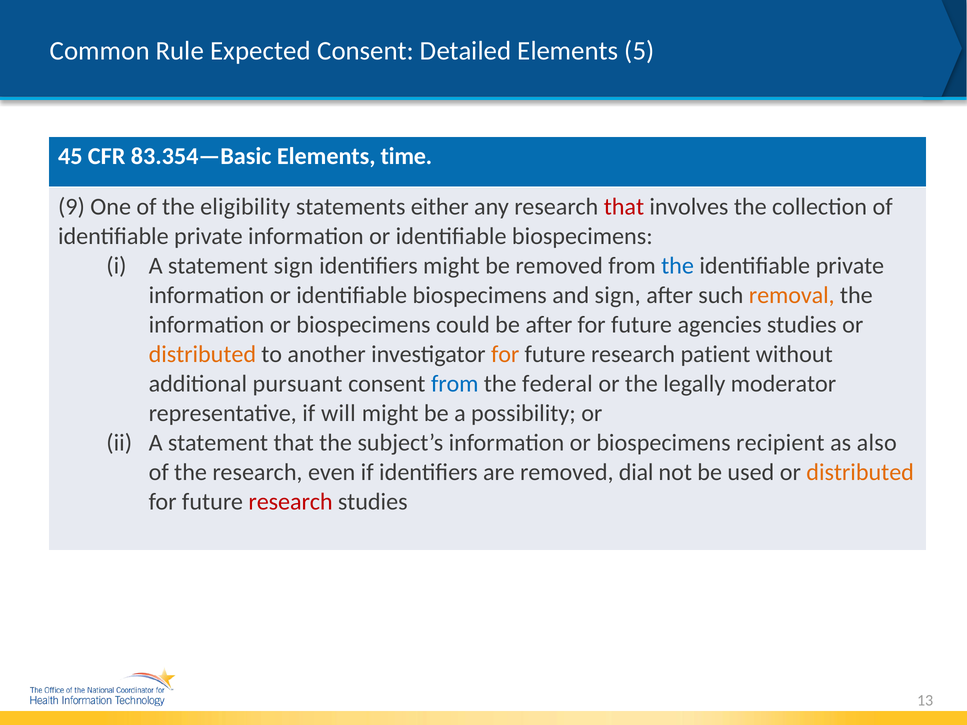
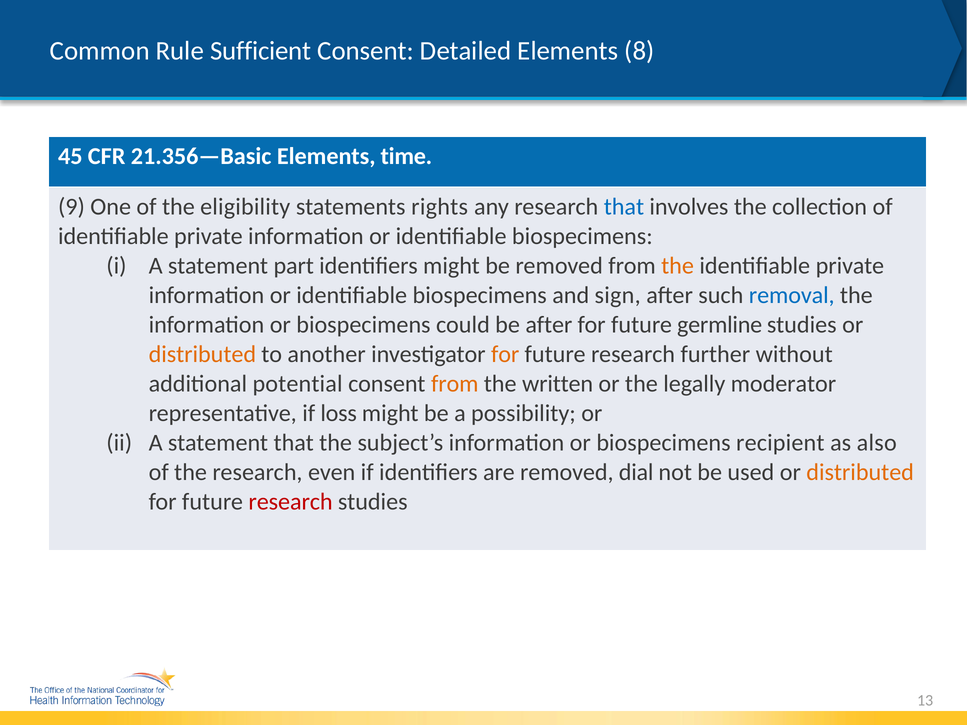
Expected: Expected -> Sufficient (261, 51)
5: 5 -> 8 (639, 51)
83.354—Basic: 83.354—Basic -> 21.356—Basic (201, 156)
either: either -> rights (440, 207)
that colour: red -> blue (624, 207)
statement sign: sign -> part (294, 266)
the colour: blue -> orange (678, 266)
removal colour: orange -> blue (792, 296)
agencies: agencies -> germline (720, 325)
patient: patient -> further (715, 355)
pursuant: pursuant -> potential (298, 384)
from colour: blue -> orange (455, 384)
federal: federal -> written (558, 384)
will: will -> loss (339, 414)
